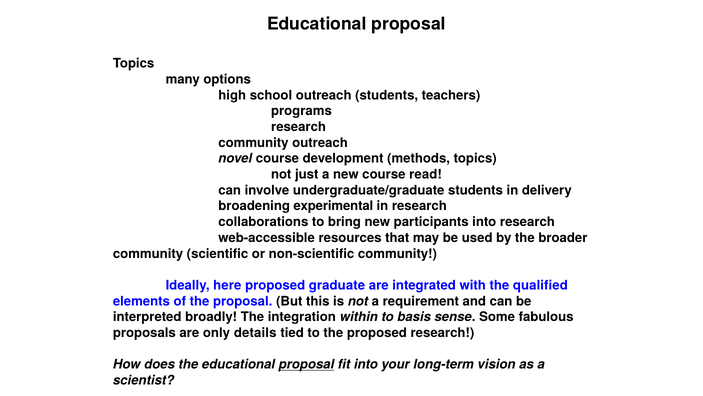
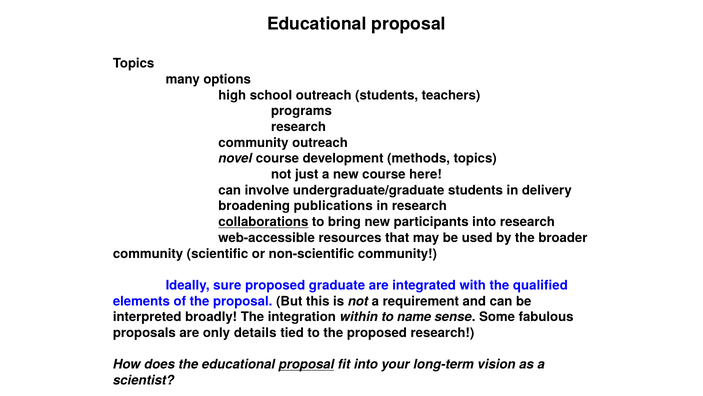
read: read -> here (426, 174)
experimental: experimental -> publications (333, 206)
collaborations underline: none -> present (263, 222)
here: here -> sure (227, 285)
basis: basis -> name (414, 317)
